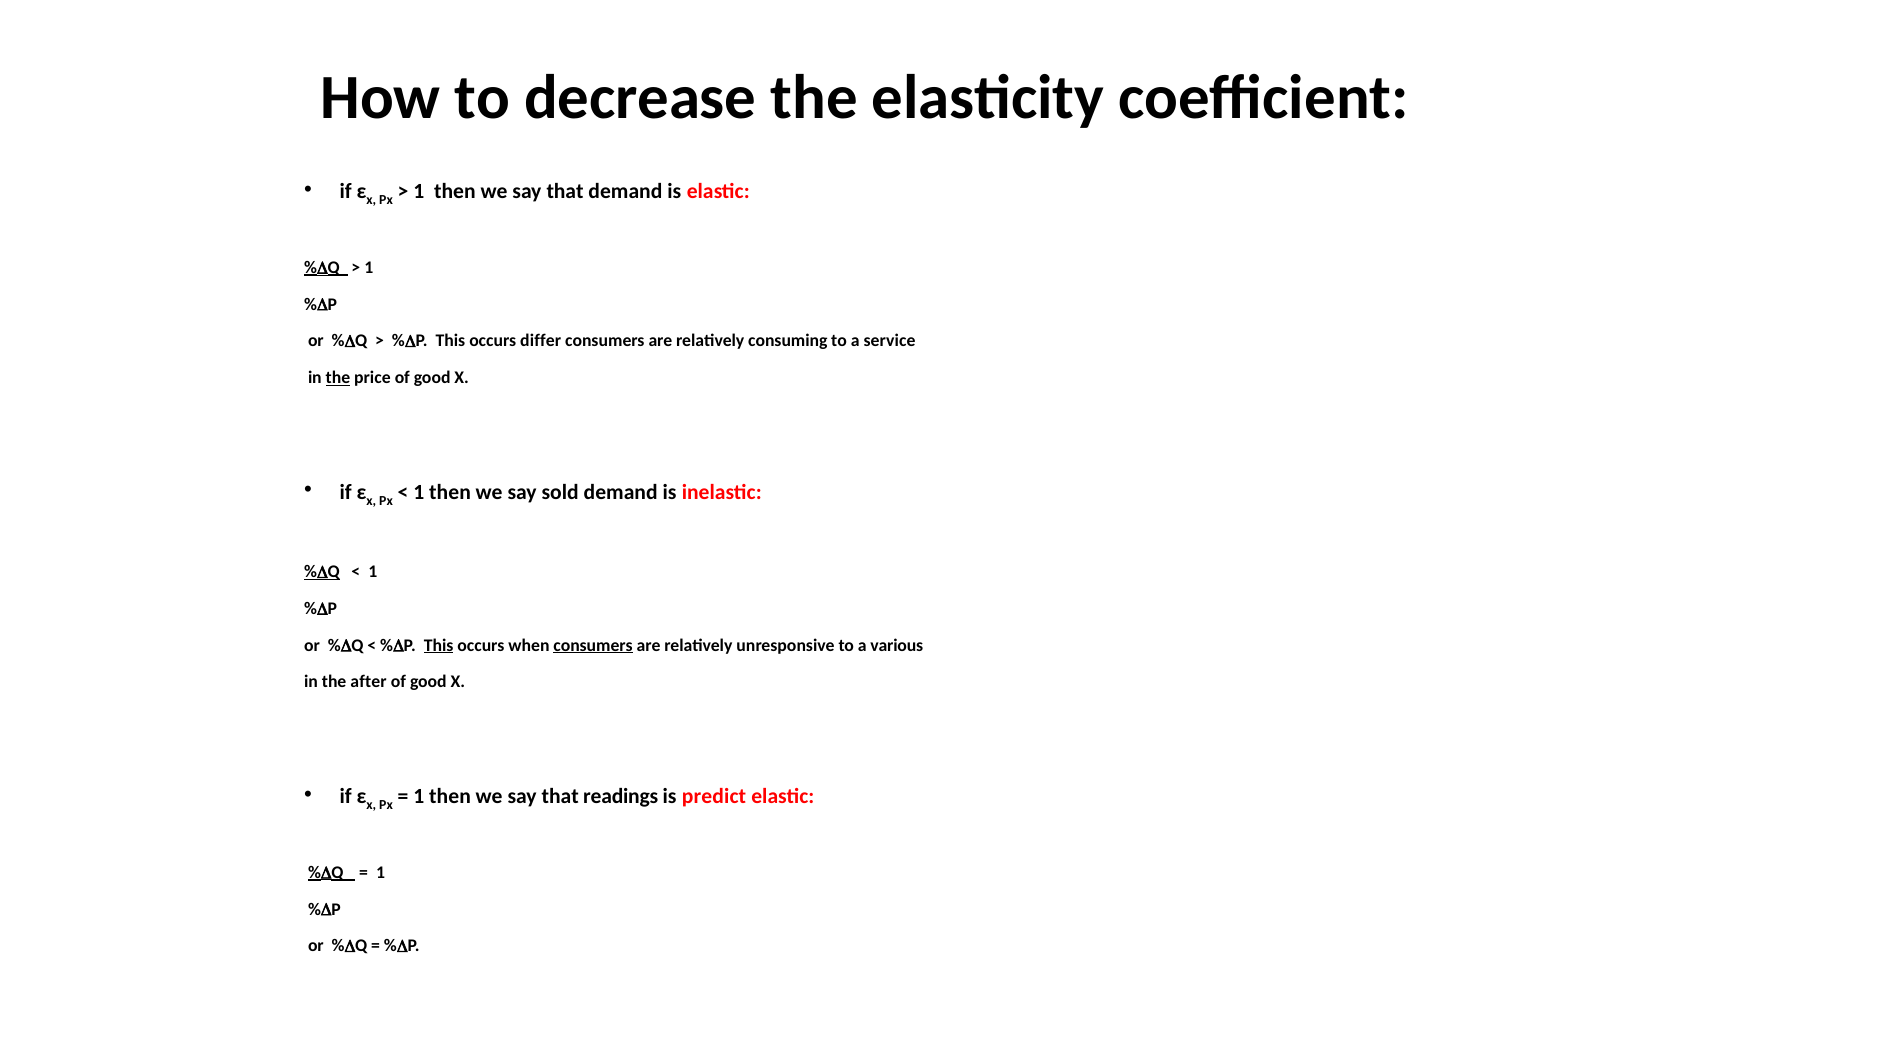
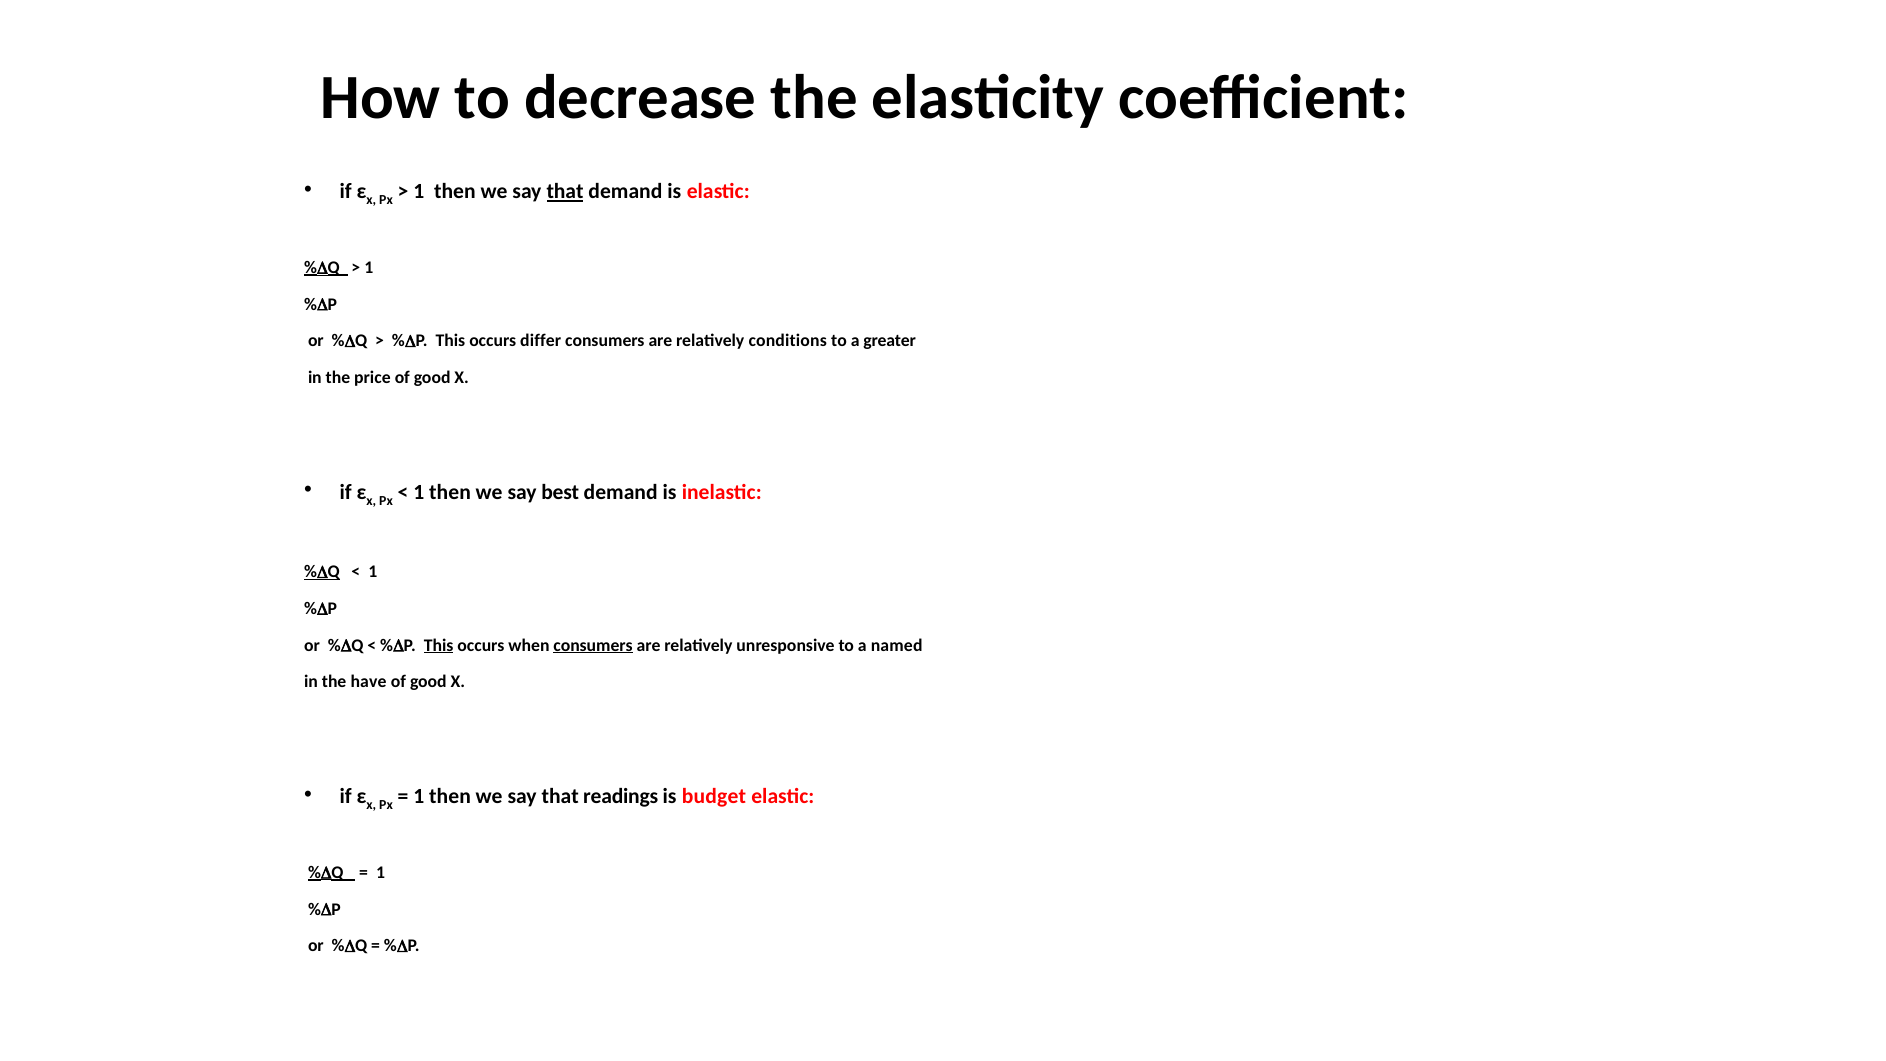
that underline: none -> present (565, 192)
consuming: consuming -> conditions (788, 341)
service: service -> greater (890, 341)
the underline: present -> none (338, 378)
sold: sold -> best (560, 492)
various: various -> named (897, 645)
after: after -> have (369, 682)
predict: predict -> budget (714, 796)
